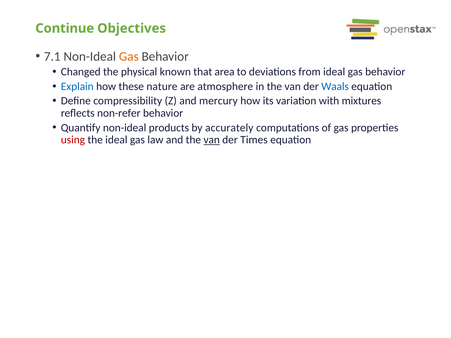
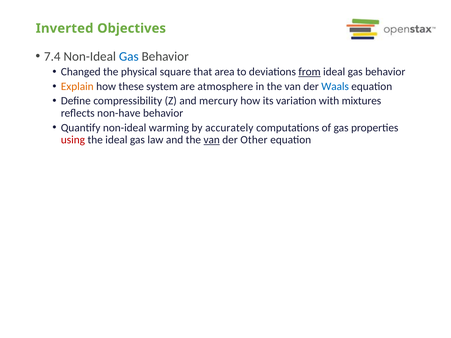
Continue: Continue -> Inverted (65, 28)
7.1: 7.1 -> 7.4 (52, 56)
Gas colour: orange -> blue (129, 56)
known: known -> square (175, 72)
from underline: none -> present (310, 72)
Explain colour: blue -> orange (77, 86)
nature: nature -> system (162, 86)
non-refer: non-refer -> non-have (119, 113)
products: products -> warming (169, 128)
Times: Times -> Other (254, 140)
